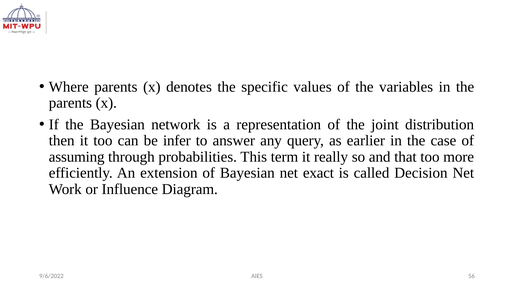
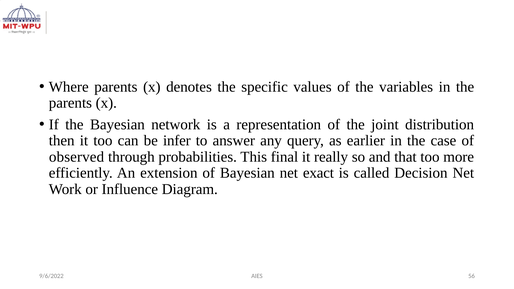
assuming: assuming -> observed (77, 157)
term: term -> final (284, 157)
